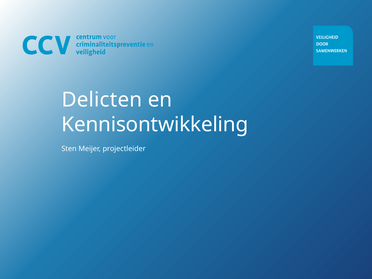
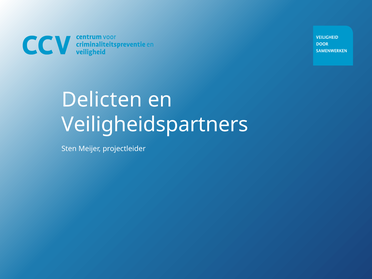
Kennisontwikkeling: Kennisontwikkeling -> Veiligheidspartners (155, 124)
